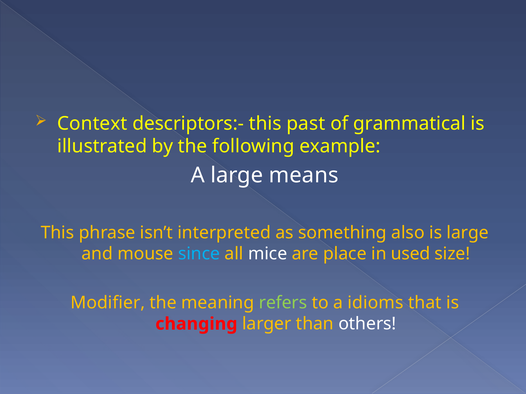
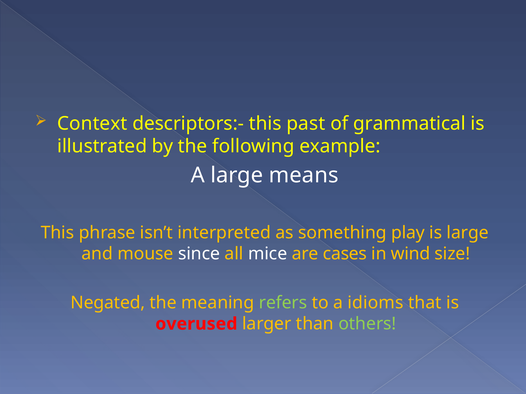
also: also -> play (408, 233)
since colour: light blue -> white (199, 254)
place: place -> cases (345, 254)
used: used -> wind (411, 254)
Modifier: Modifier -> Negated (108, 303)
changing: changing -> overused (196, 324)
others colour: white -> light green (367, 324)
